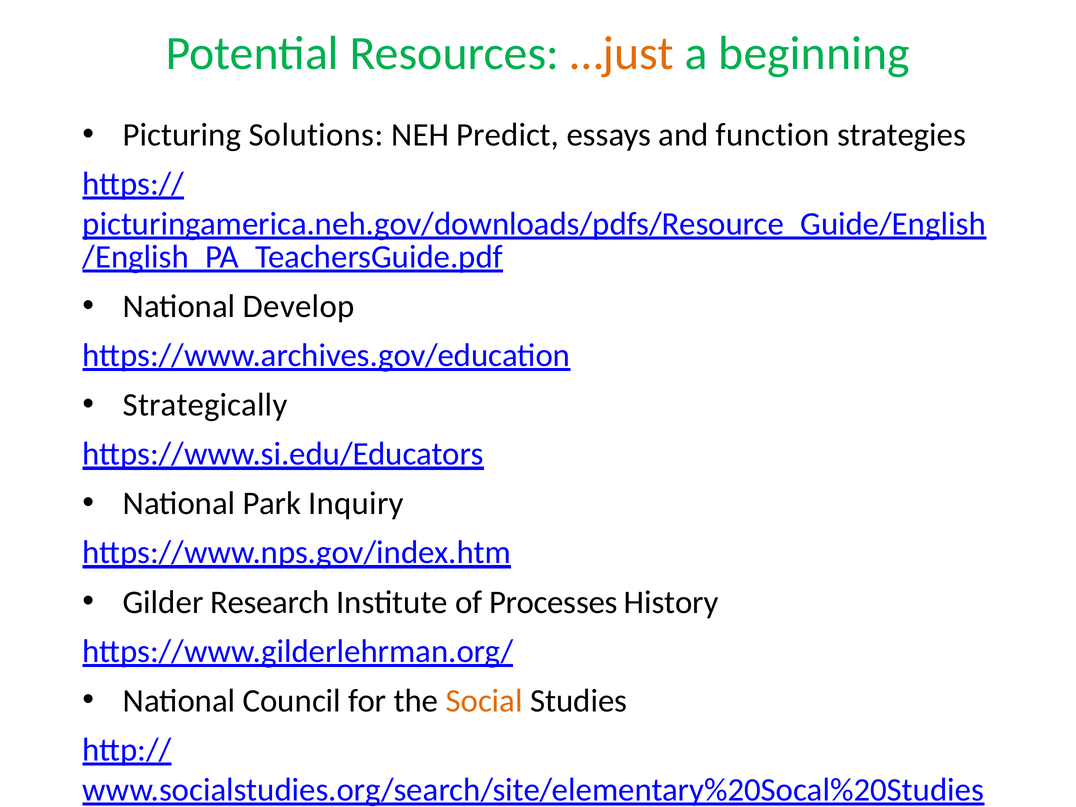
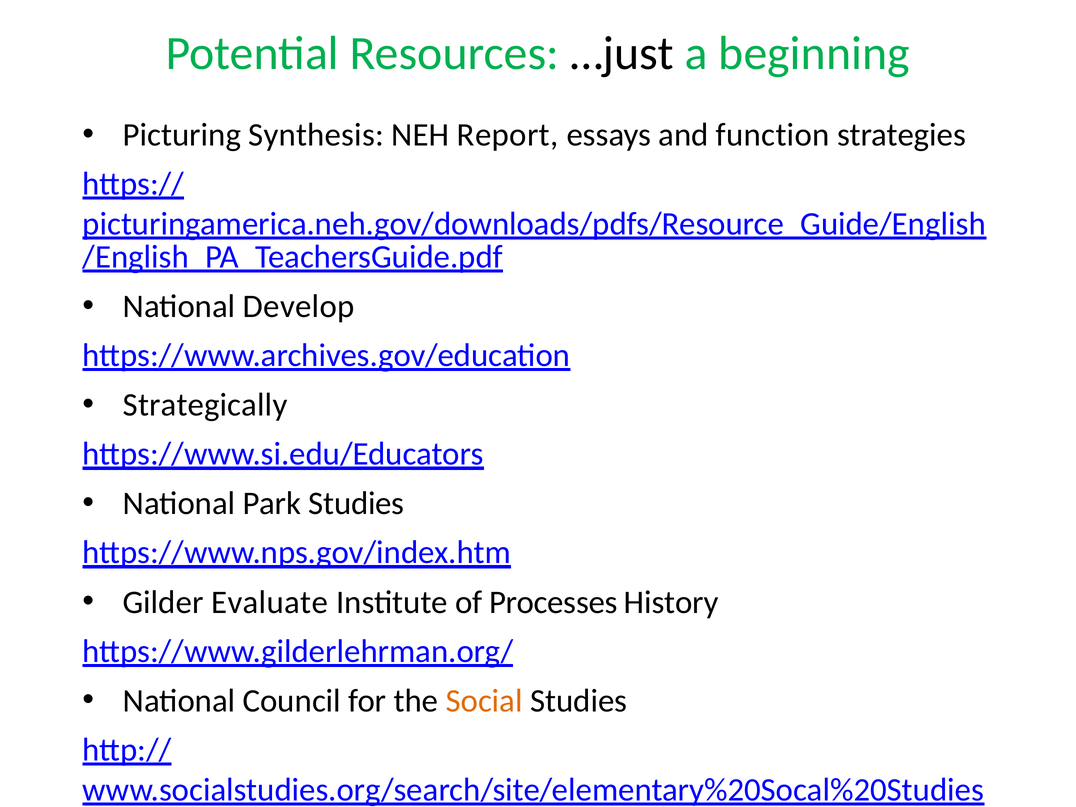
…just colour: orange -> black (622, 54)
Solutions: Solutions -> Synthesis (316, 135)
Predict: Predict -> Report (508, 135)
Park Inquiry: Inquiry -> Studies (356, 504)
Research: Research -> Evaluate (270, 602)
